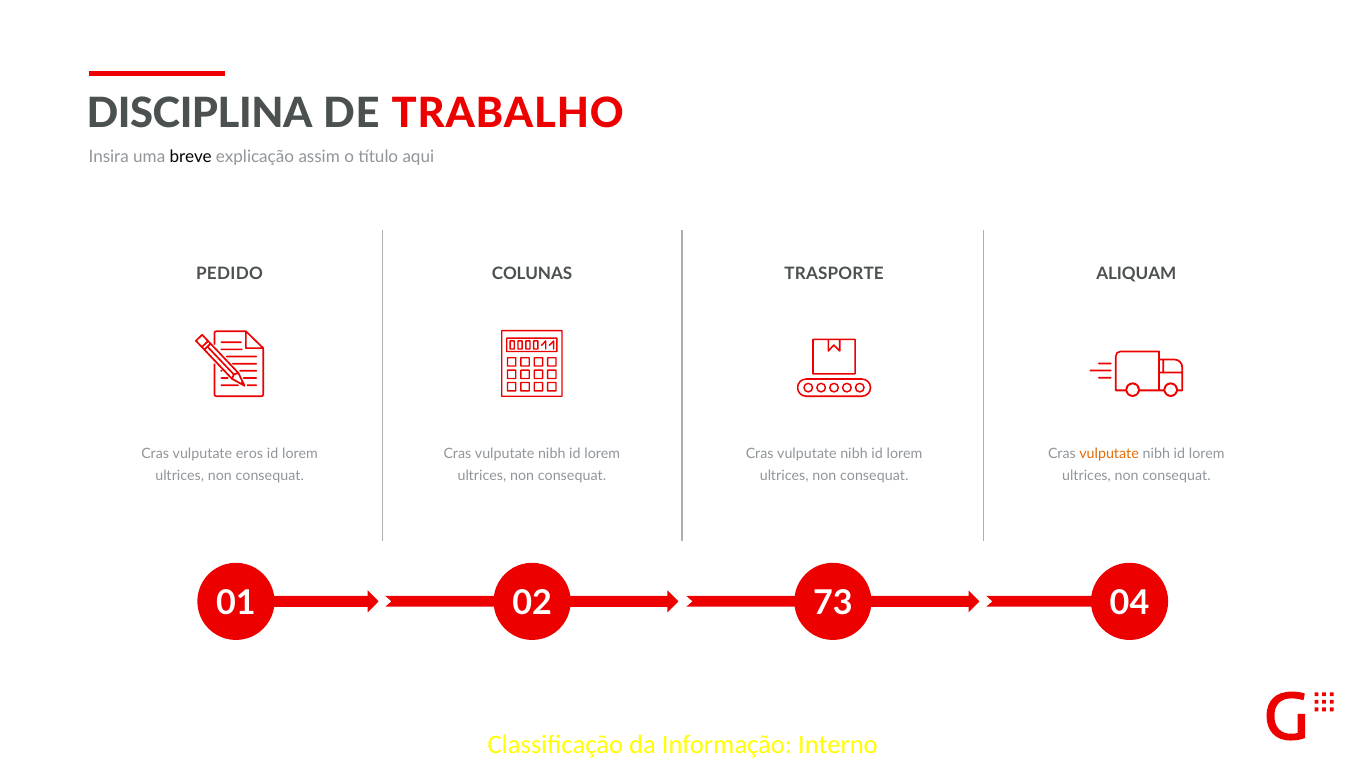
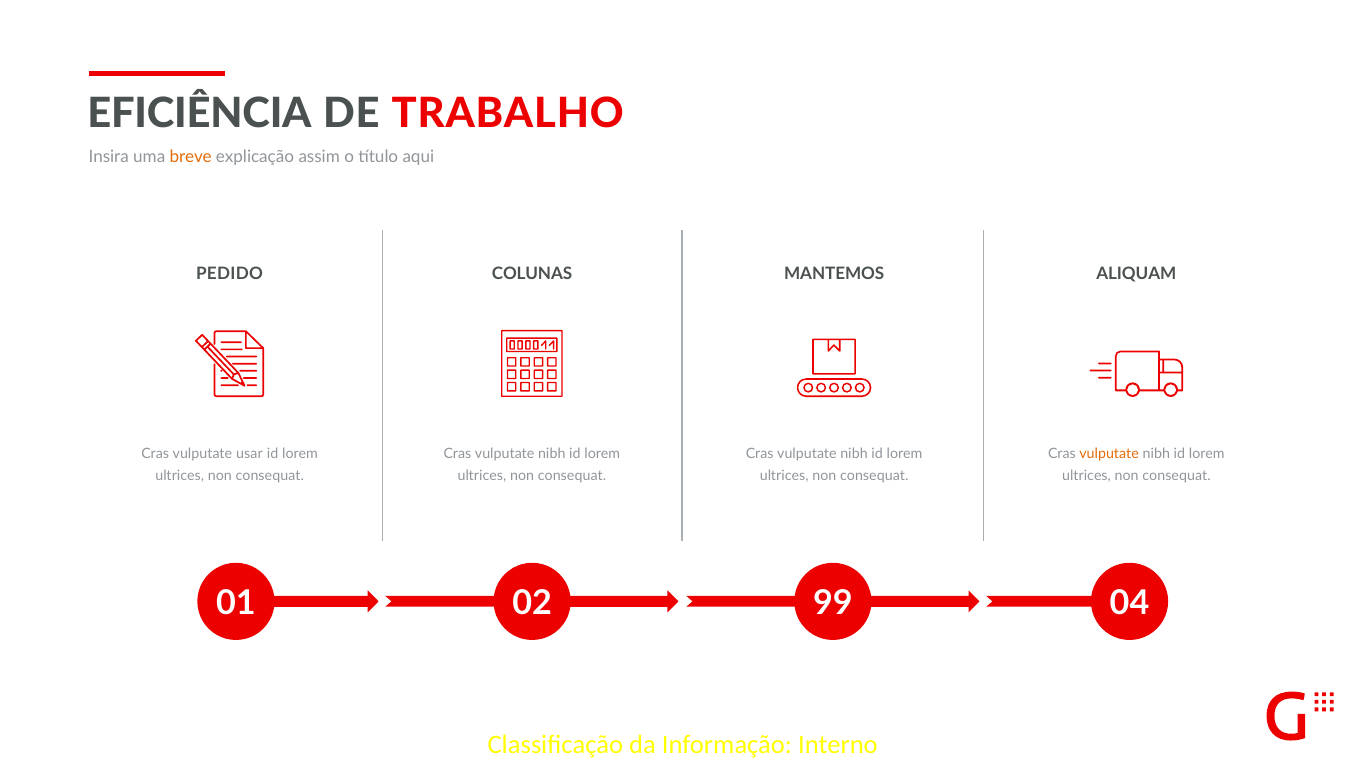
DISCIPLINA: DISCIPLINA -> EFICIÊNCIA (199, 114)
breve colour: black -> orange (191, 157)
TRASPORTE: TRASPORTE -> MANTEMOS (834, 274)
eros: eros -> usar (249, 454)
73: 73 -> 99 (833, 604)
